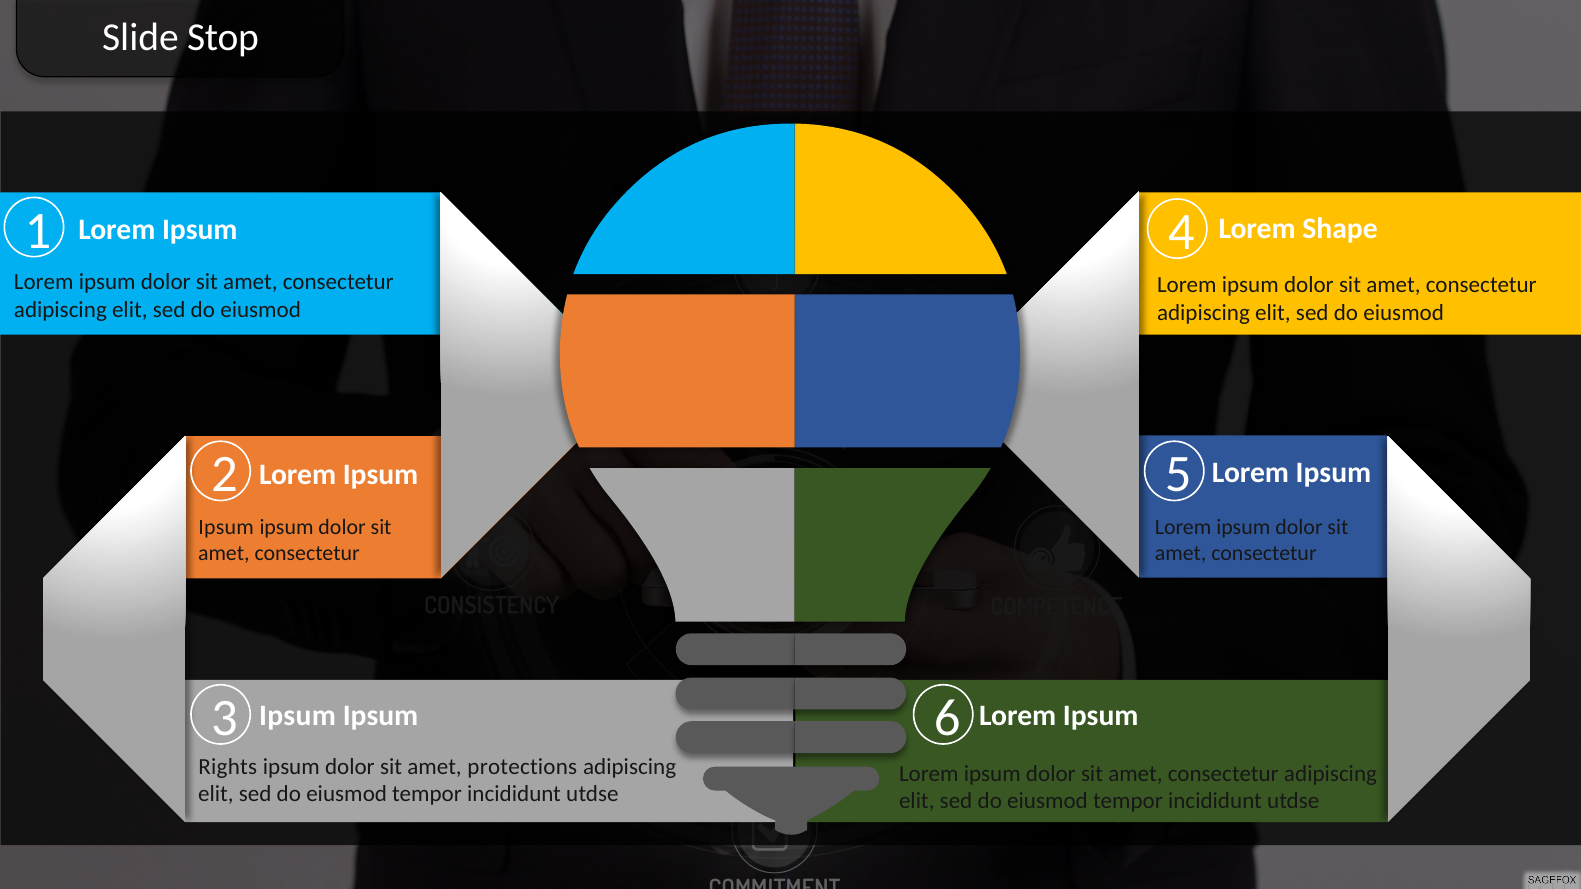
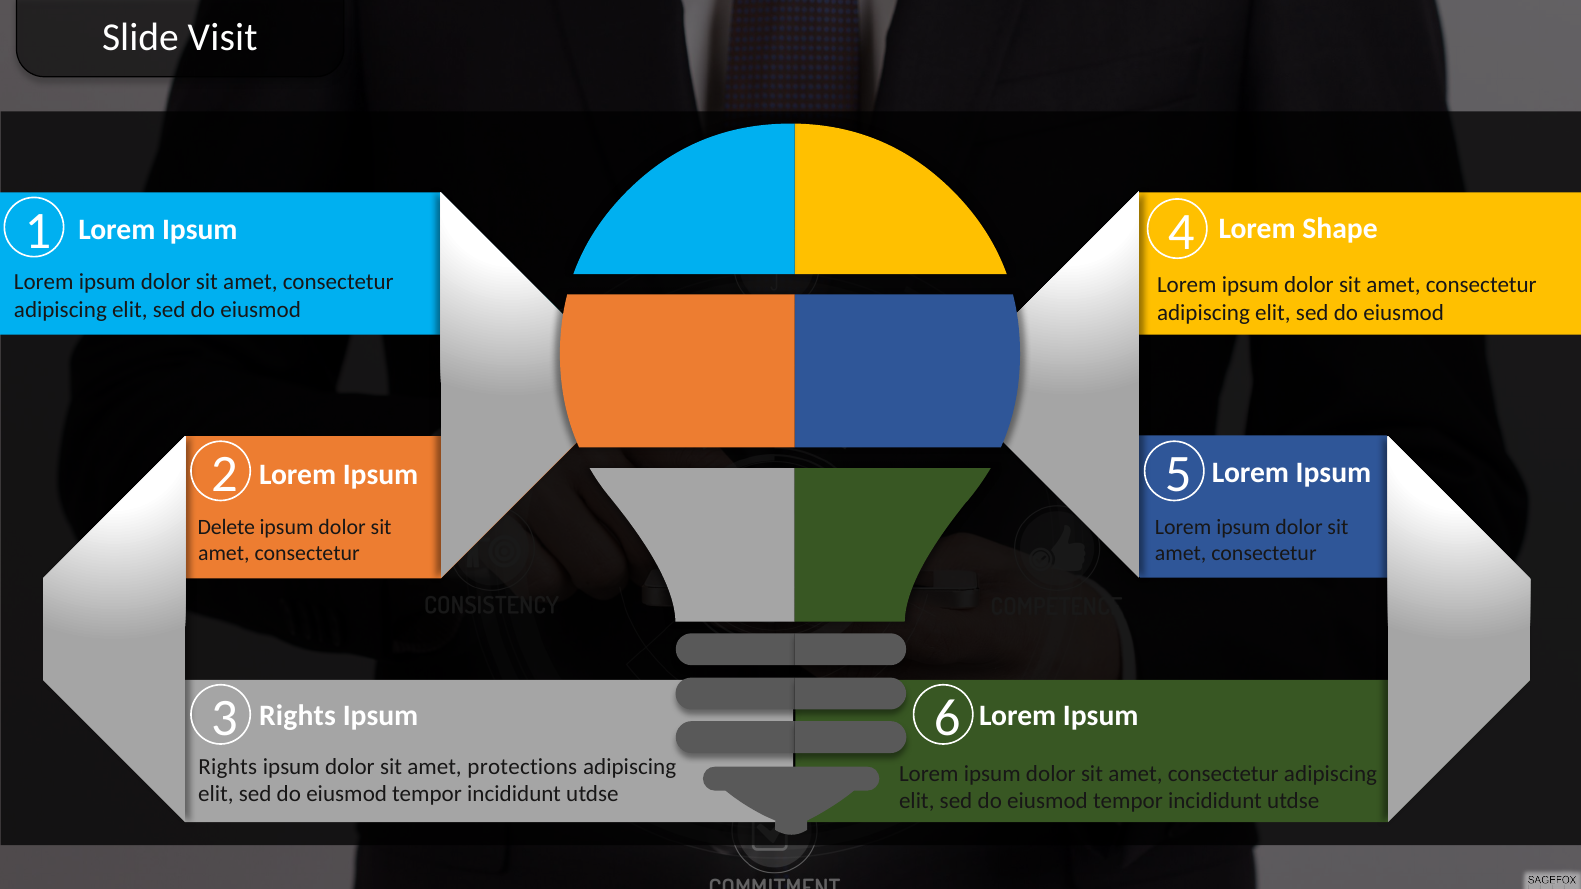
Stop: Stop -> Visit (223, 37)
Ipsum: Ipsum -> Delete (226, 527)
Ipsum: Ipsum -> Rights (298, 716)
